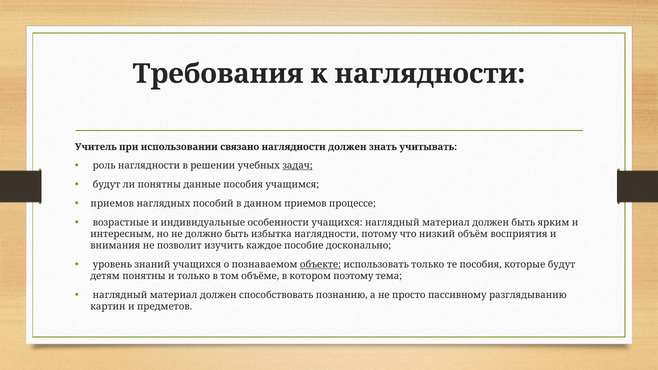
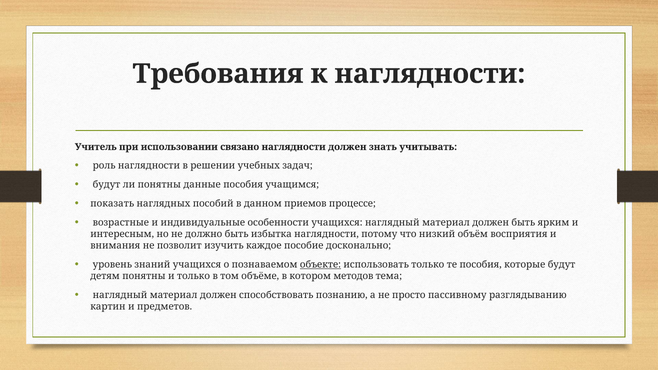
задач underline: present -> none (298, 166)
приемов: приемов -> показать (112, 204)
поэтому: поэтому -> методов (353, 276)
